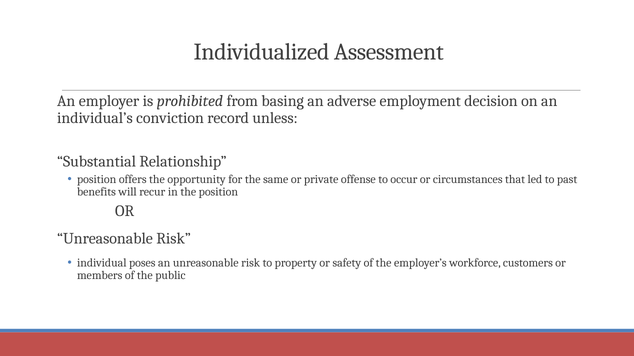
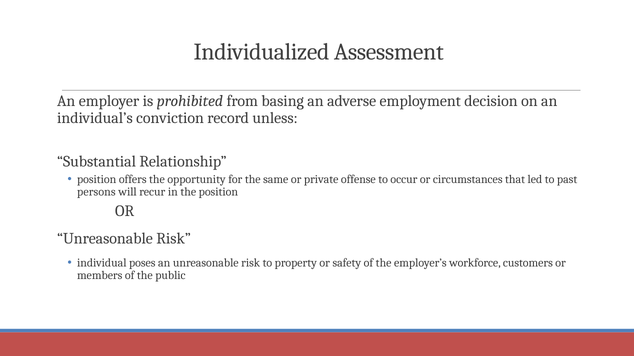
benefits: benefits -> persons (96, 192)
